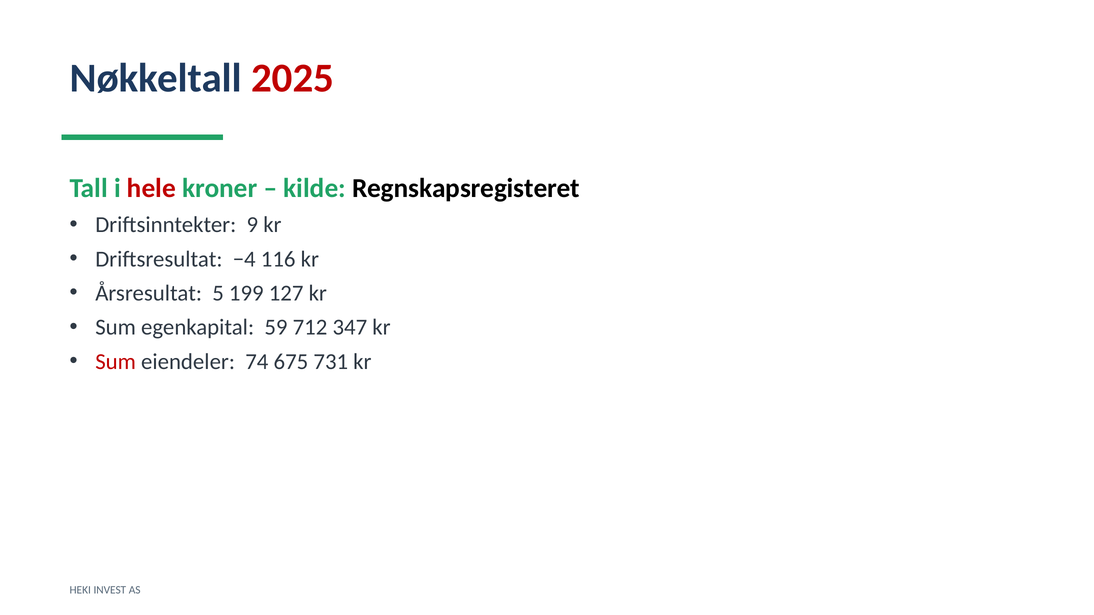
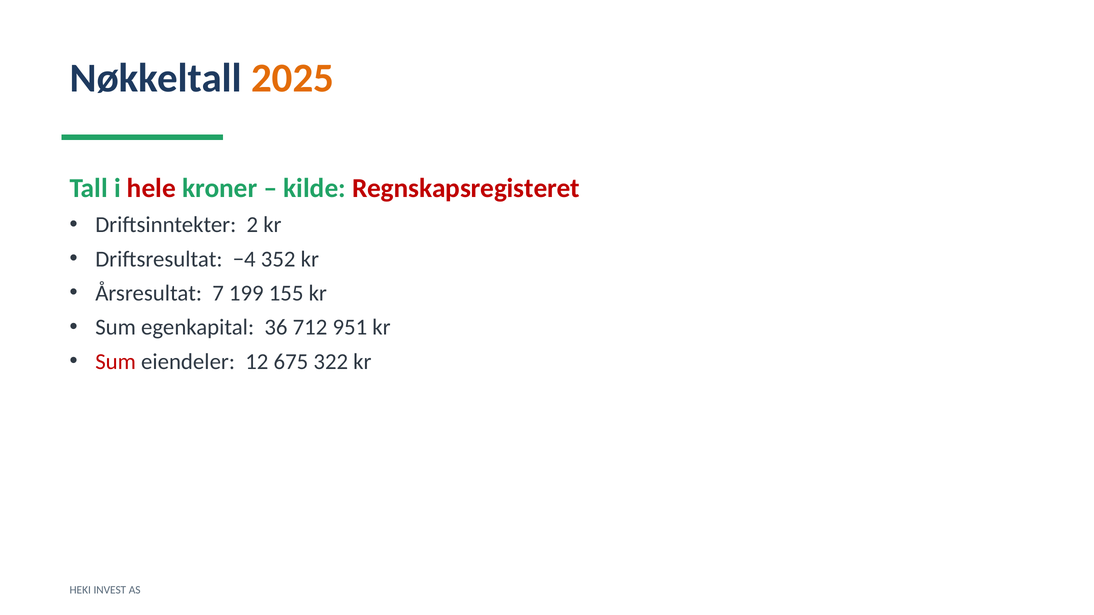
2025 colour: red -> orange (293, 78)
Regnskapsregisteret colour: black -> red (466, 188)
9: 9 -> 2 (252, 225)
116: 116 -> 352 (278, 259)
5: 5 -> 7 (218, 293)
127: 127 -> 155 (286, 293)
59: 59 -> 36 (276, 328)
347: 347 -> 951 (350, 328)
74: 74 -> 12 (257, 362)
731: 731 -> 322 (331, 362)
